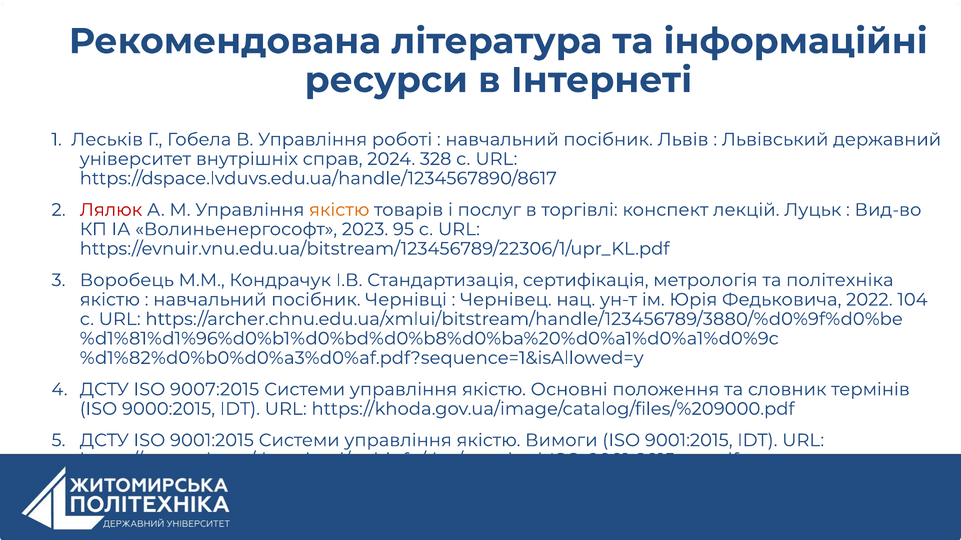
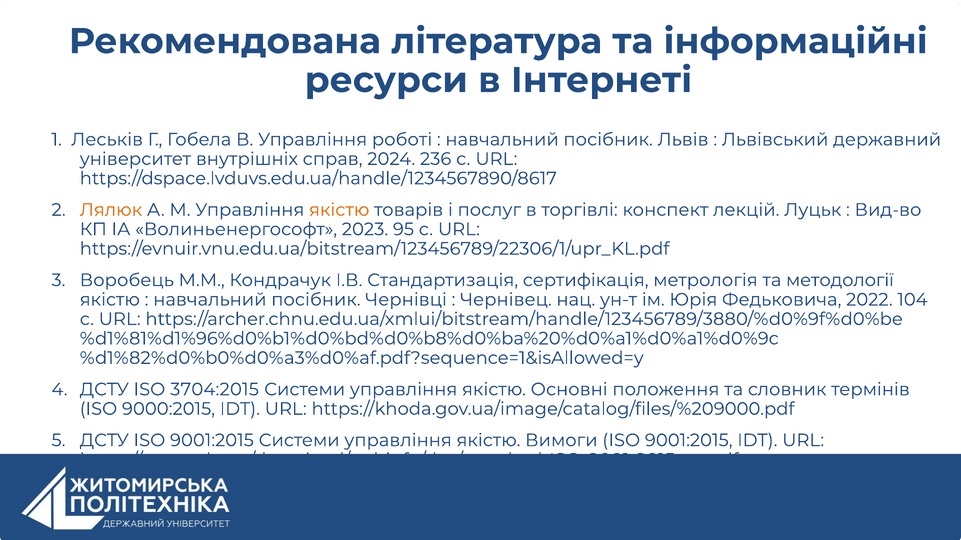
328: 328 -> 236 (436, 159)
Лялюк colour: red -> orange (111, 210)
політехніка: політехніка -> методології (840, 280)
9007:2015: 9007:2015 -> 3704:2015 (215, 390)
